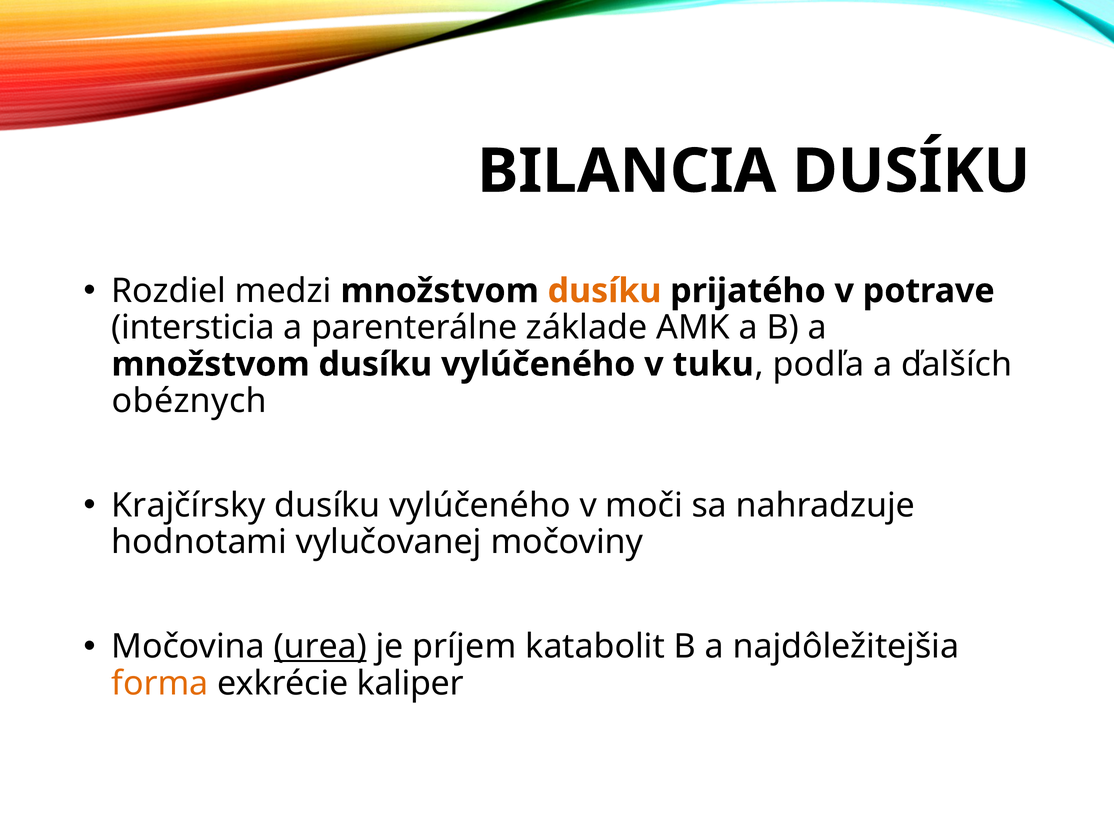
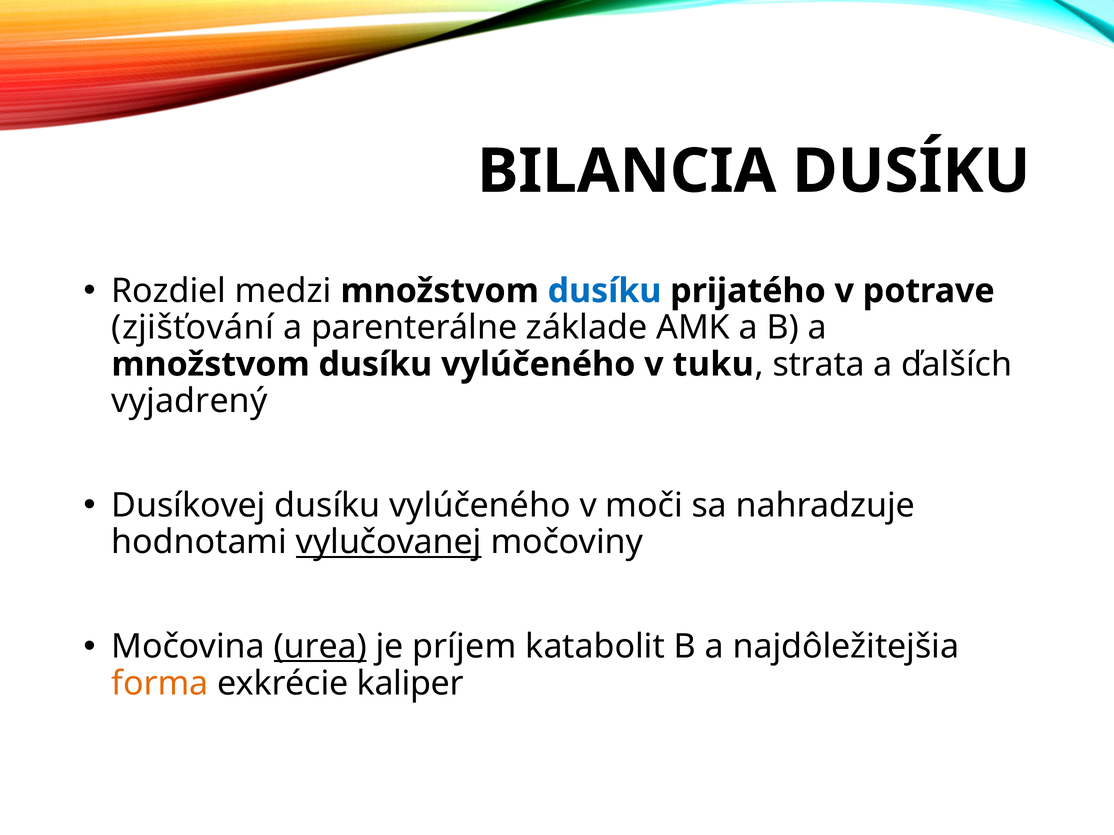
dusíku colour: orange -> blue (604, 291)
intersticia: intersticia -> zjišťování (193, 328)
podľa: podľa -> strata (819, 365)
obéznych: obéznych -> vyjadrený (189, 401)
Krajčírsky: Krajčírsky -> Dusíkovej (189, 506)
vylučovanej underline: none -> present (389, 543)
